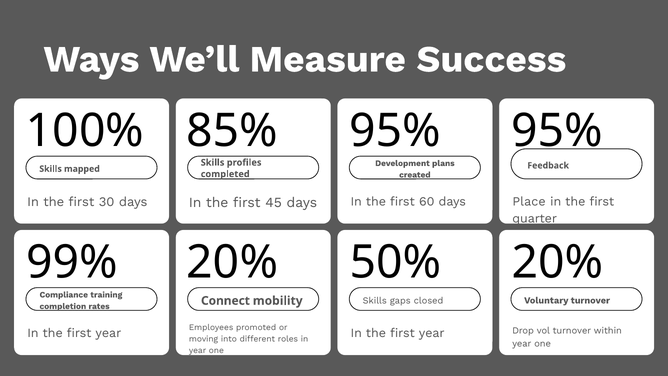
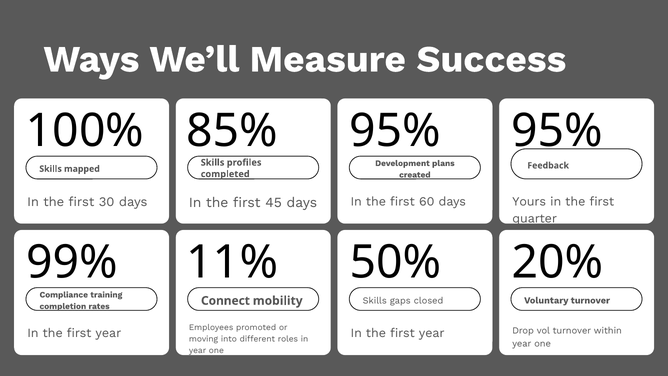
Place: Place -> Yours (529, 201)
20%: 20% -> 11% (232, 262)
